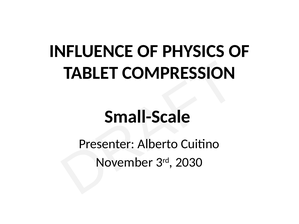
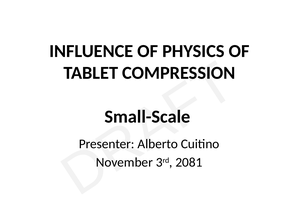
2030: 2030 -> 2081 (189, 163)
